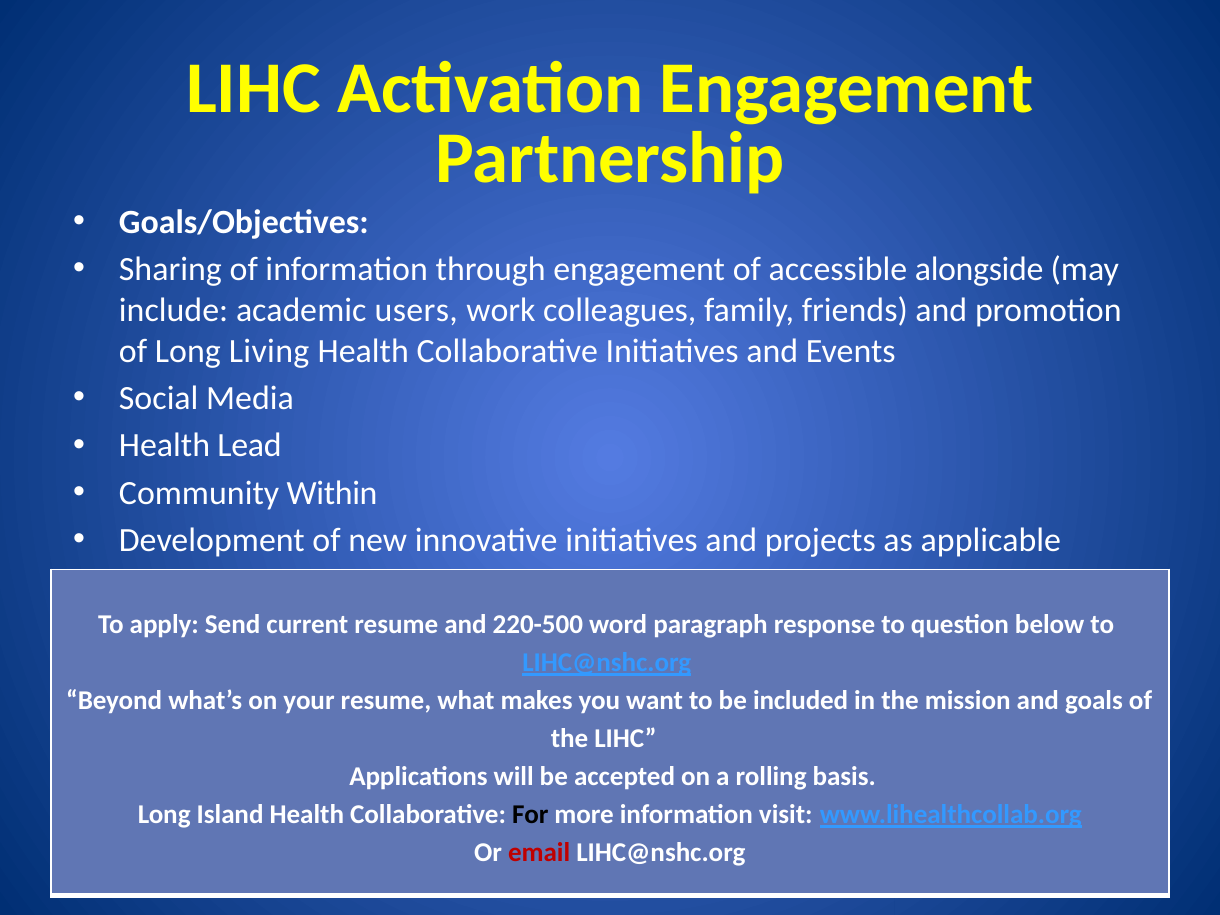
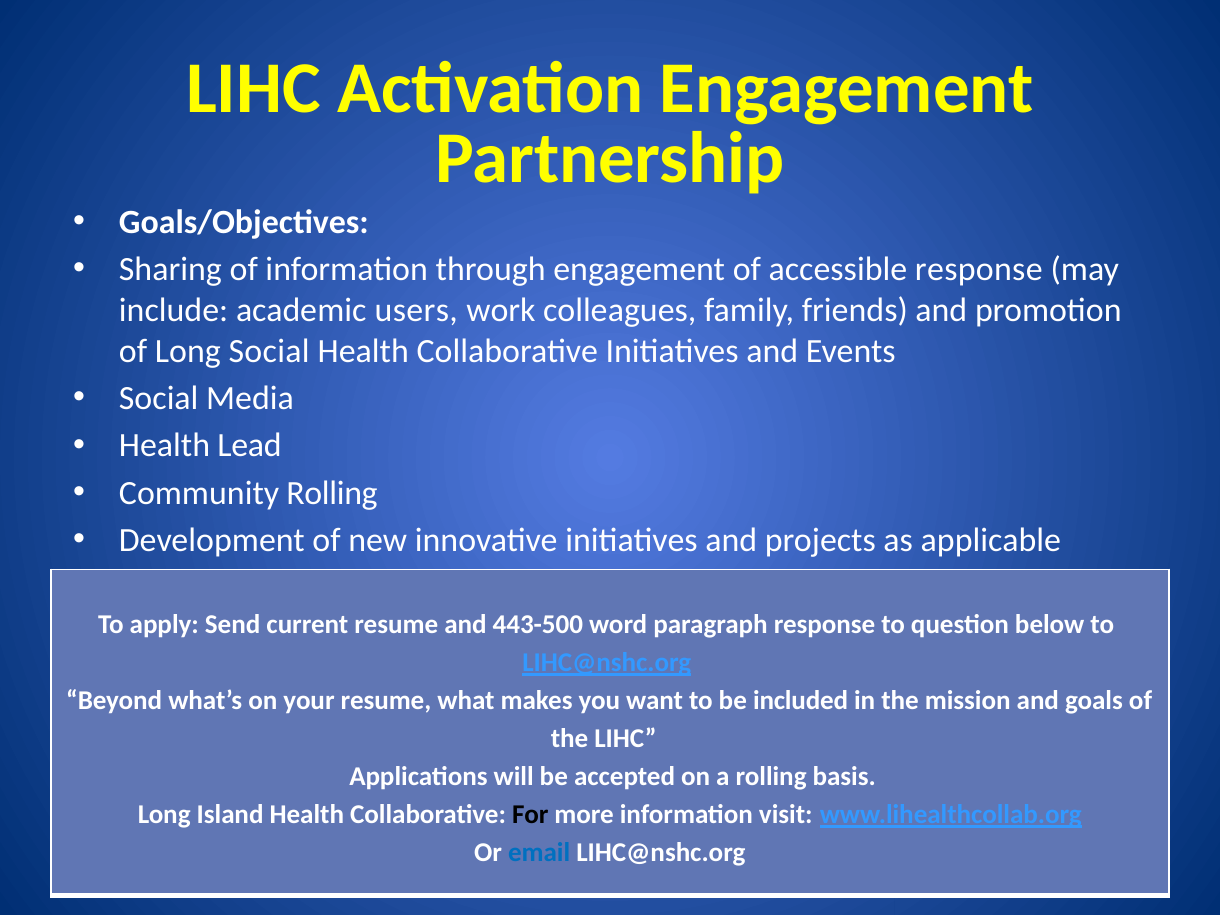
accessible alongside: alongside -> response (979, 269)
Long Living: Living -> Social (269, 351)
Community Within: Within -> Rolling (332, 493)
220-500: 220-500 -> 443-500 (538, 624)
email colour: red -> blue (539, 853)
